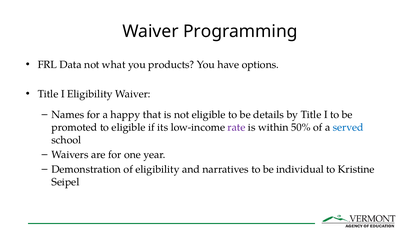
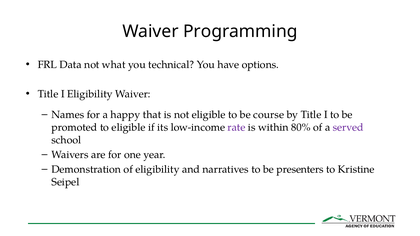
products: products -> technical (171, 65)
details: details -> course (269, 115)
50%: 50% -> 80% (301, 128)
served colour: blue -> purple (348, 128)
individual: individual -> presenters (300, 169)
